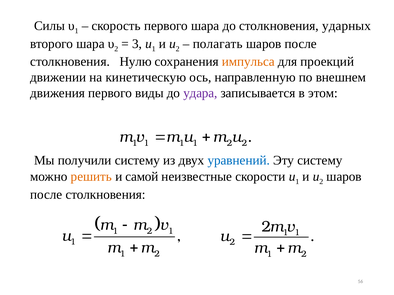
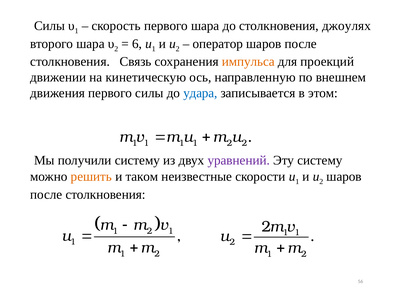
ударных: ударных -> джоулях (347, 26)
3: 3 -> 6 (137, 44)
полагать: полагать -> оператор (218, 44)
Нулю: Нулю -> Связь (136, 62)
первого виды: виды -> силы (149, 93)
удара colour: purple -> blue (200, 93)
уравнений colour: blue -> purple (239, 161)
самой: самой -> таком (142, 177)
